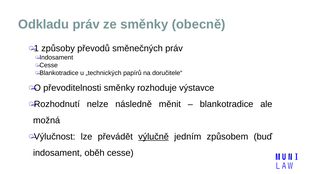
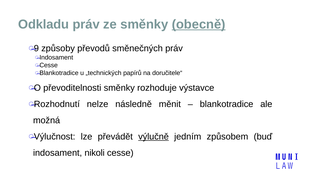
obecně underline: none -> present (199, 24)
1: 1 -> 9 (36, 48)
oběh: oběh -> nikoli (95, 153)
